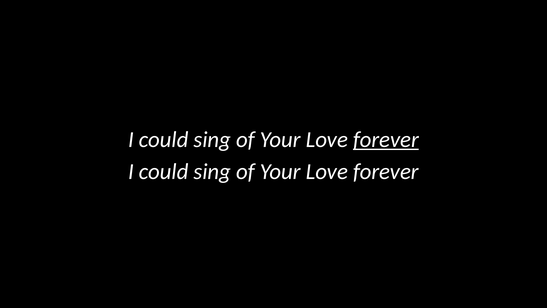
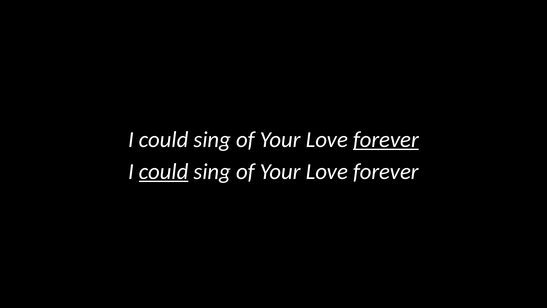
could underline: none -> present (164, 171)
